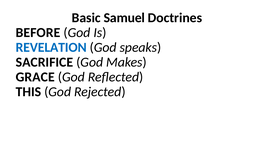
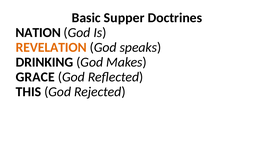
Samuel: Samuel -> Supper (124, 18)
BEFORE: BEFORE -> NATION (38, 33)
REVELATION colour: blue -> orange (51, 47)
SACRIFICE: SACRIFICE -> DRINKING (44, 62)
